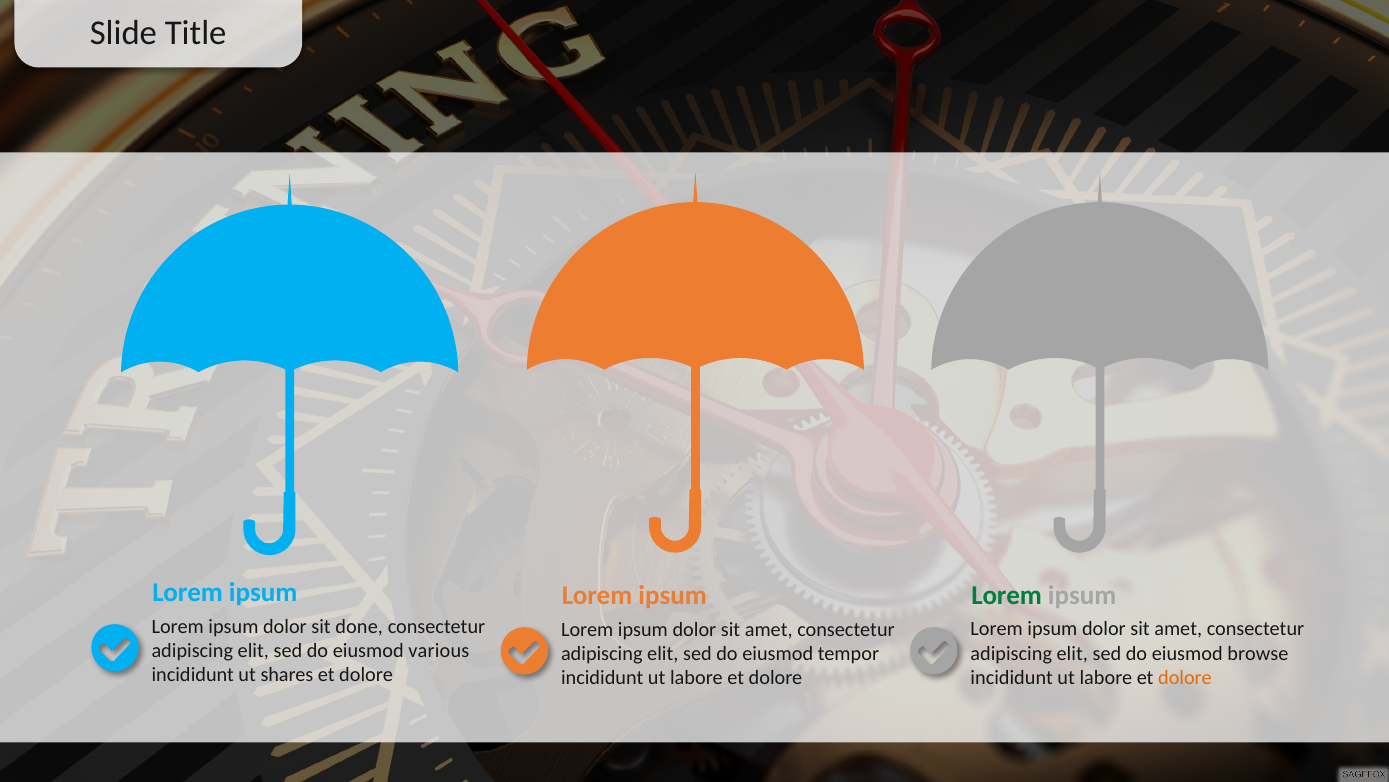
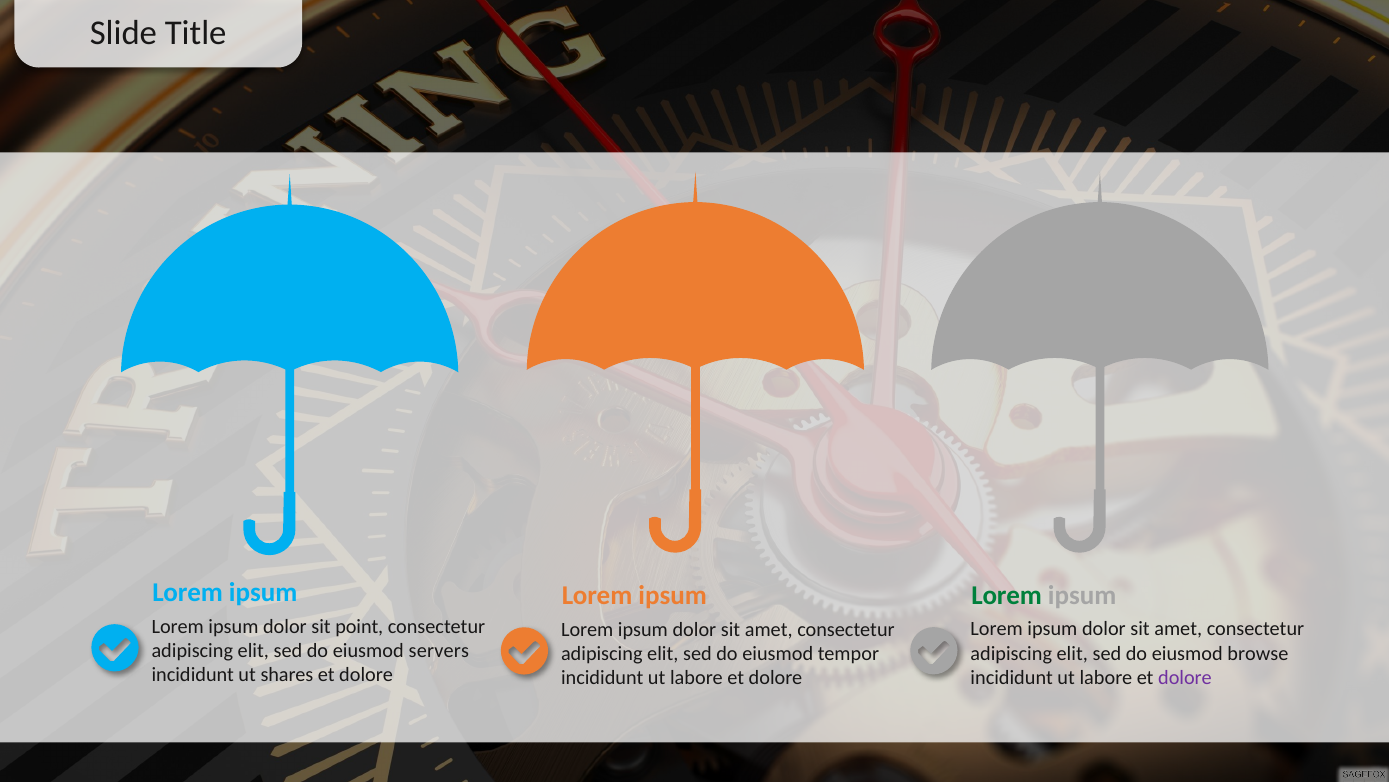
done: done -> point (359, 626)
various: various -> servers (439, 650)
dolore colour: orange -> purple (1185, 677)
